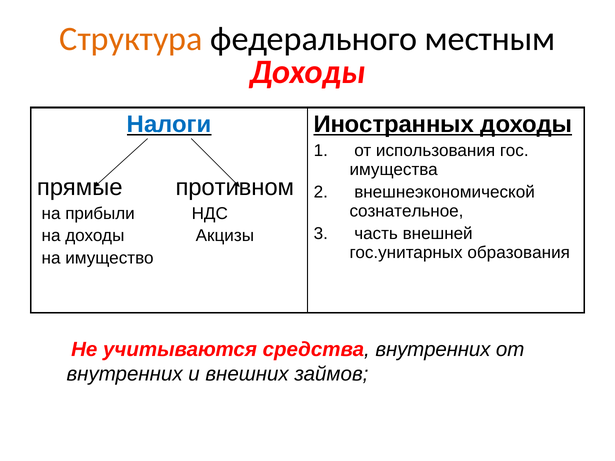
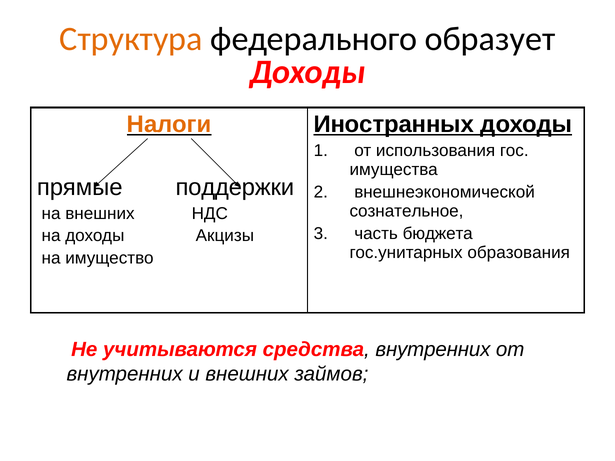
местным: местным -> образует (490, 39)
Налоги colour: blue -> orange (169, 124)
противном: противном -> поддержки (235, 187)
на прибыли: прибыли -> внешних (100, 214)
внешней: внешней -> бюджета (438, 234)
